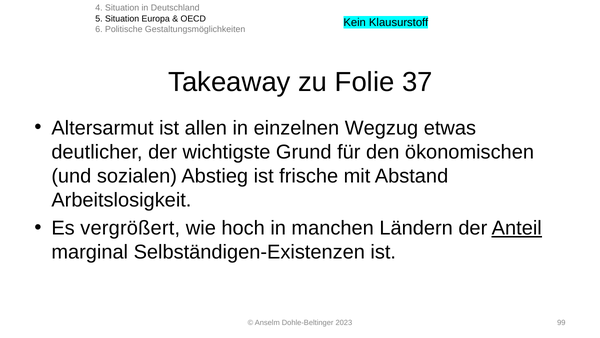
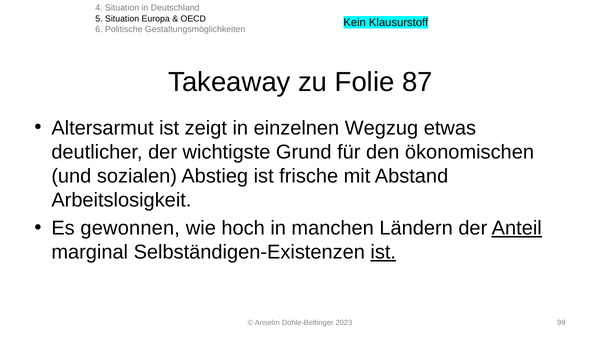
37: 37 -> 87 (417, 82)
allen: allen -> zeigt (206, 128)
vergrößert: vergrößert -> gewonnen (130, 228)
ist underline: none -> present (383, 252)
